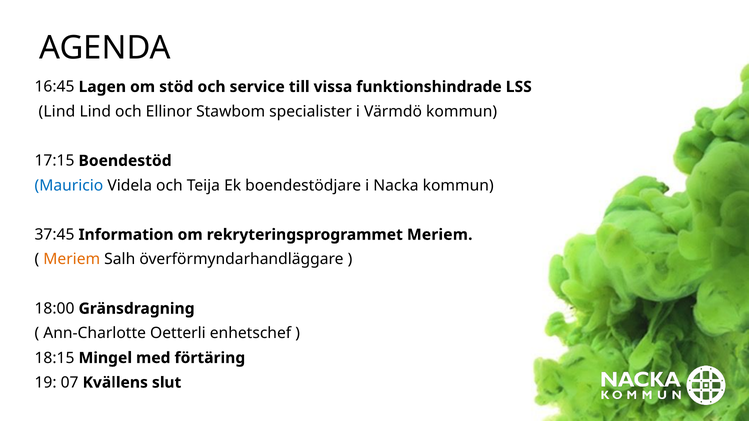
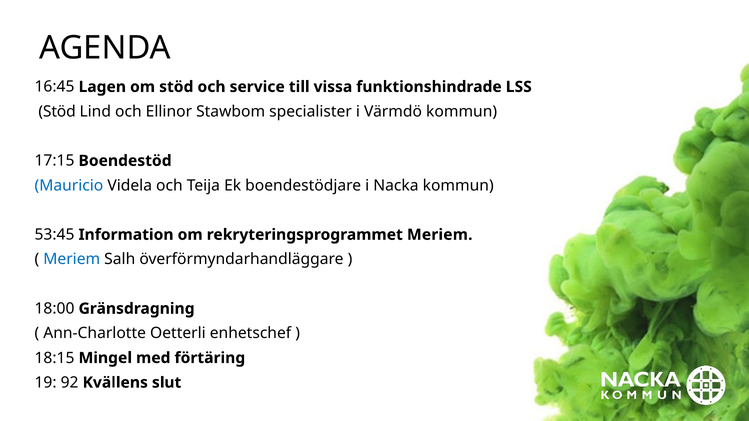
Lind: Lind -> Stöd (57, 112)
37:45: 37:45 -> 53:45 (55, 235)
Meriem colour: orange -> blue (72, 260)
07: 07 -> 92 (70, 383)
